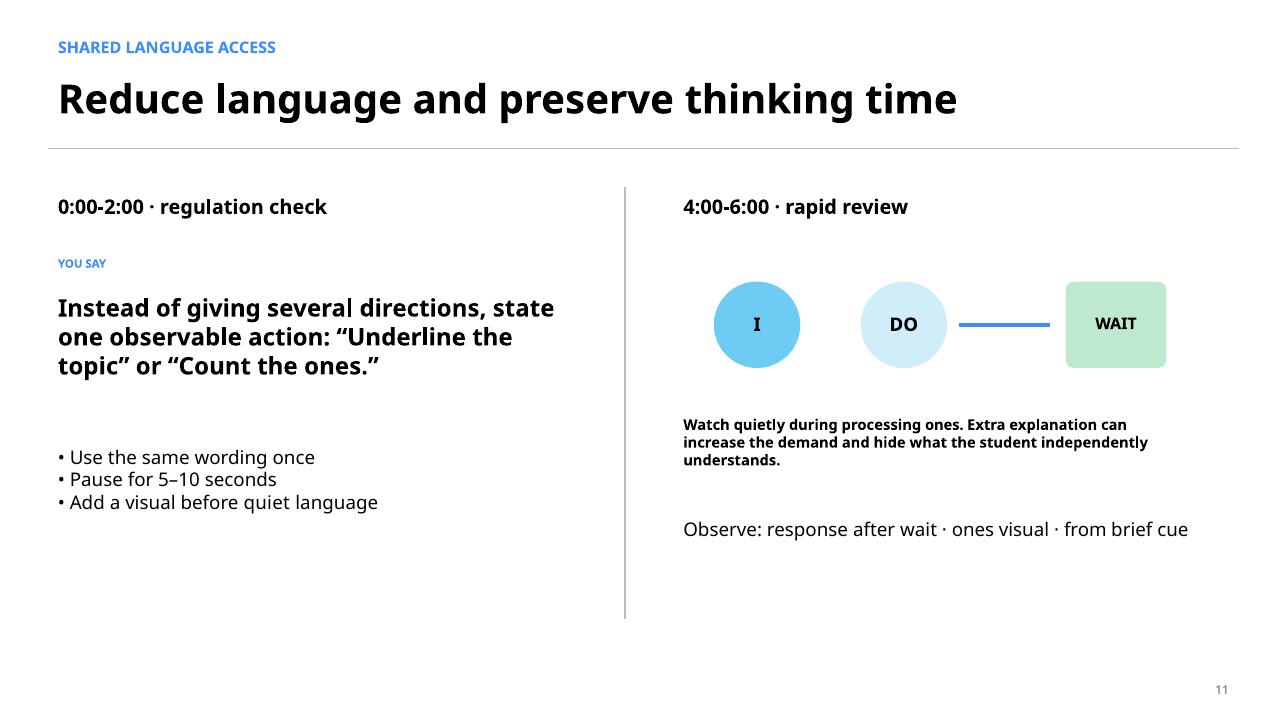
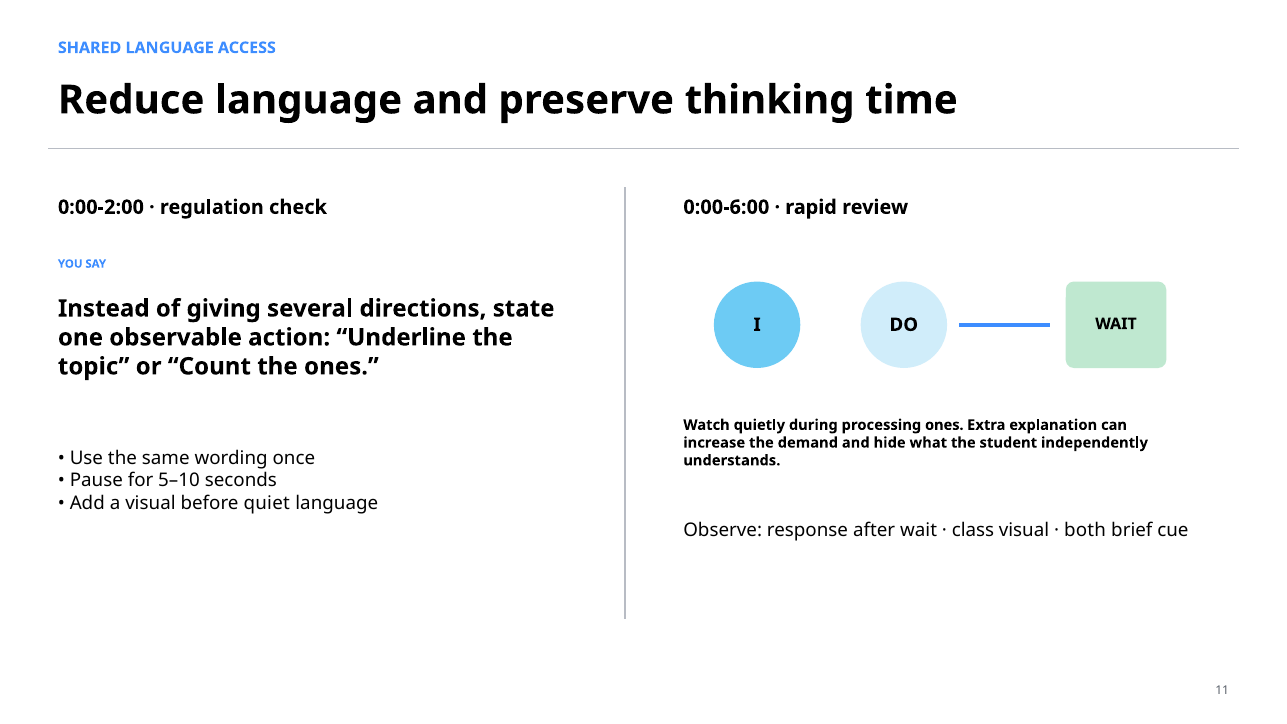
4:00-6:00: 4:00-6:00 -> 0:00-6:00 (726, 207)
ones: ones -> class (973, 530)
from: from -> both (1085, 530)
